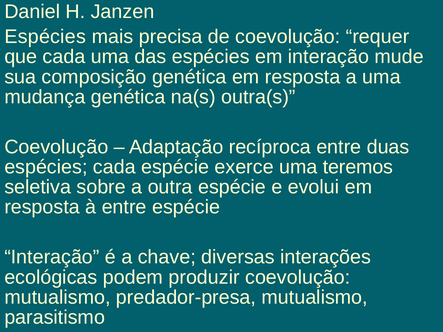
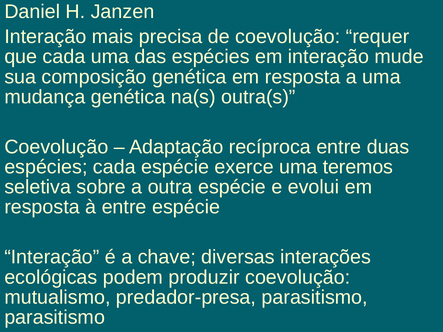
Espécies: Espécies -> Interação (45, 37)
predador-presa mutualismo: mutualismo -> parasitismo (315, 297)
